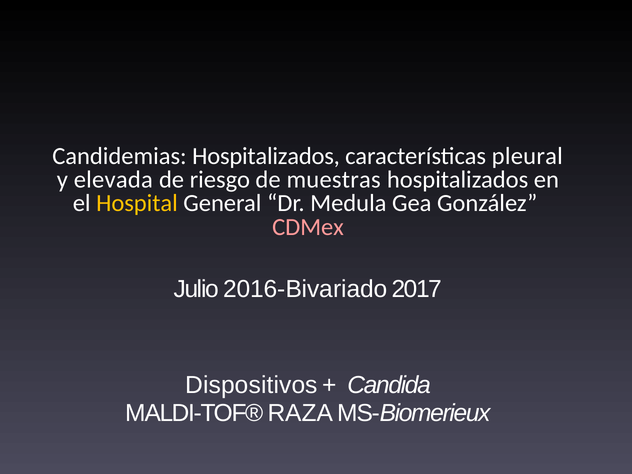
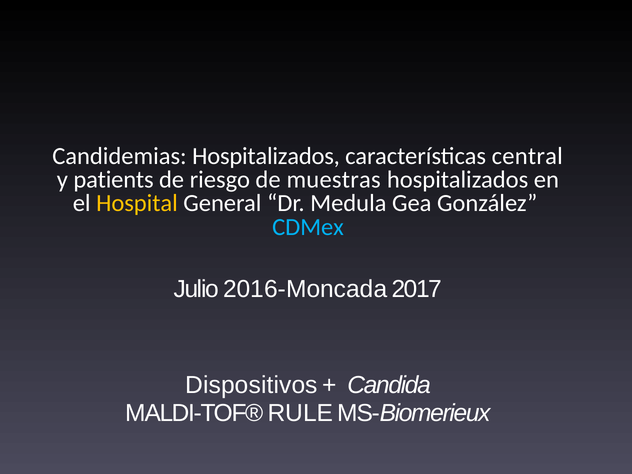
pleural: pleural -> central (527, 156)
elevada: elevada -> patients (114, 180)
CDMex colour: pink -> light blue (308, 227)
2016-Bivariado: 2016-Bivariado -> 2016-Moncada (305, 289)
RAZA: RAZA -> RULE (300, 413)
